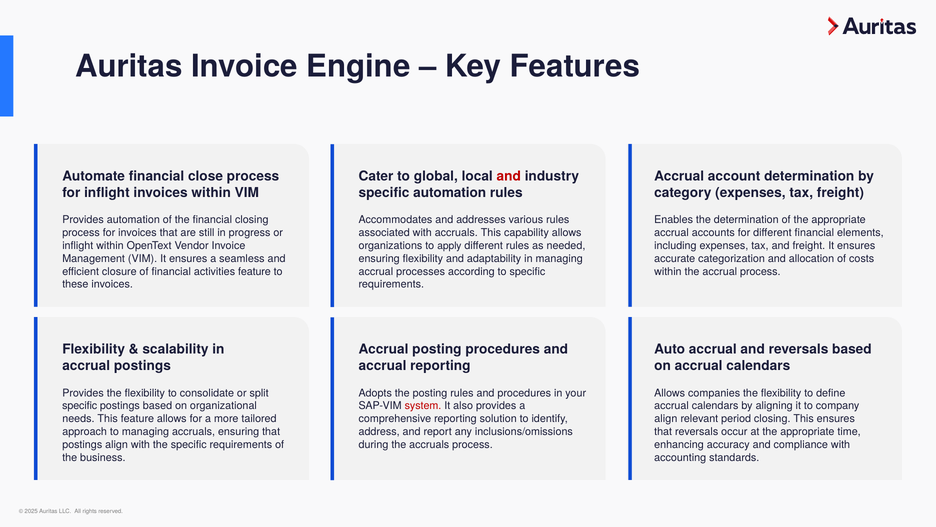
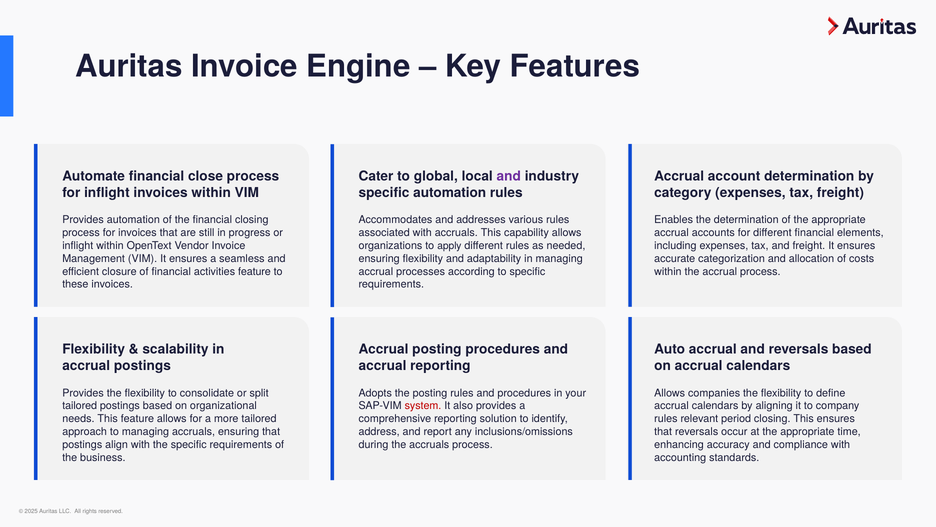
and colour: red -> purple (509, 176)
specific: specific -> tailored (80, 406)
align: align -> rules (666, 418)
